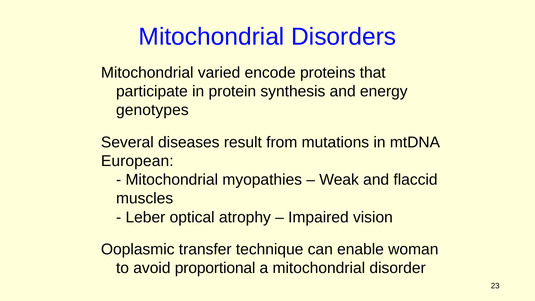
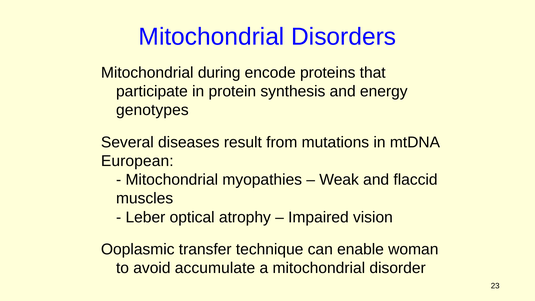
varied: varied -> during (219, 73)
proportional: proportional -> accumulate (215, 268)
